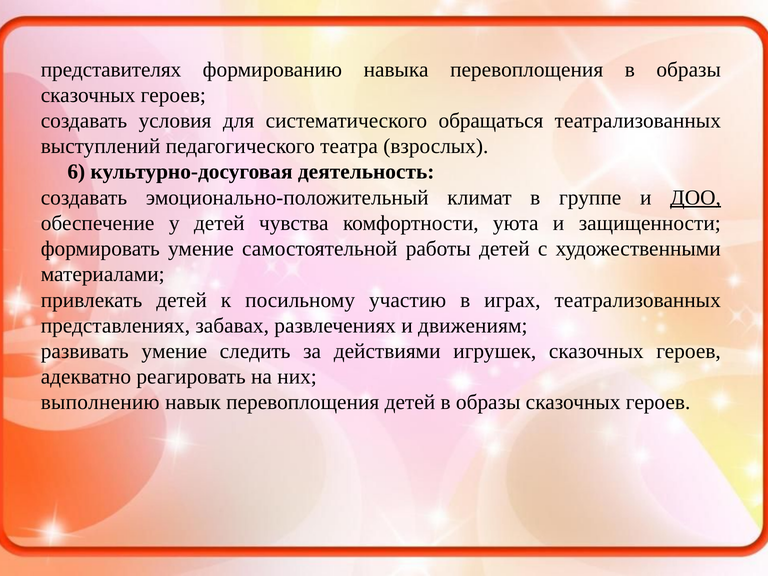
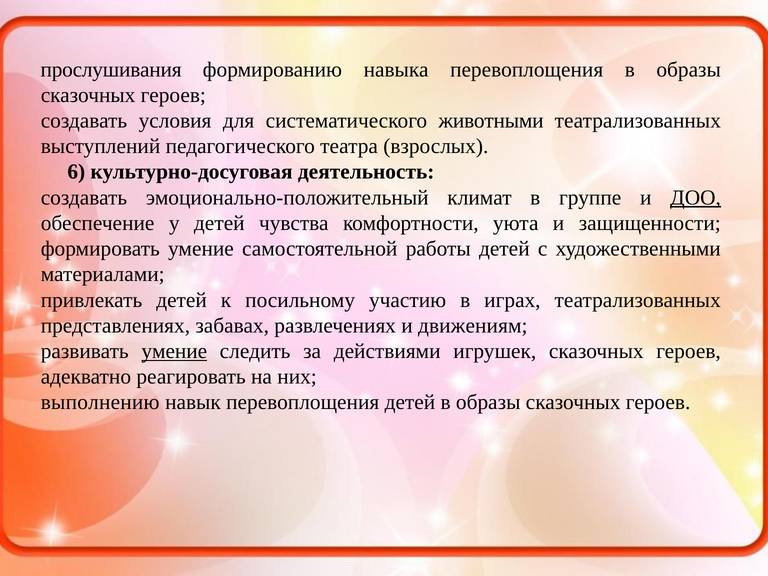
представителях: представителях -> прослушивания (111, 70)
обращаться: обращаться -> животными (491, 121)
умение underline: none -> present (174, 351)
